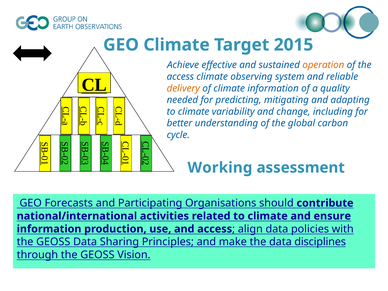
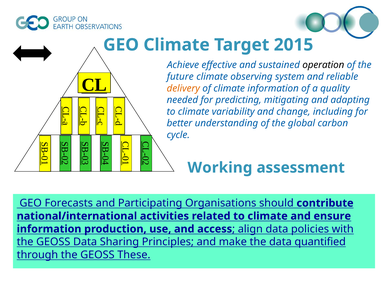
operation colour: orange -> black (323, 65)
access: access -> future (180, 77)
disciplines: disciplines -> quantified (320, 242)
Vision: Vision -> These (134, 255)
